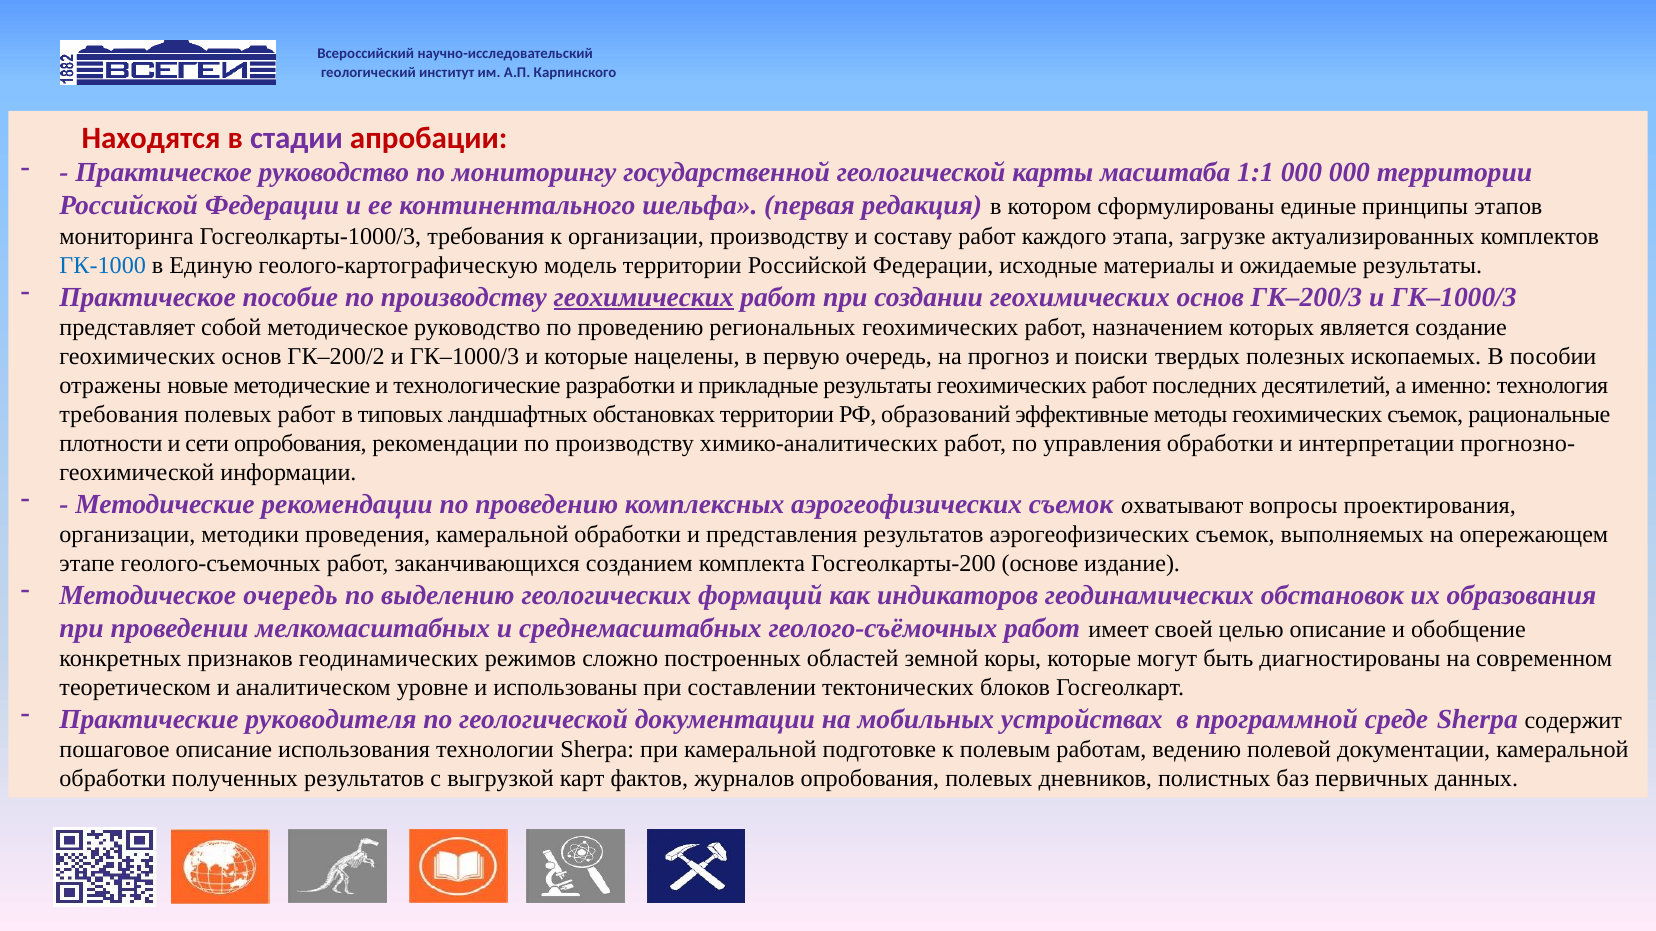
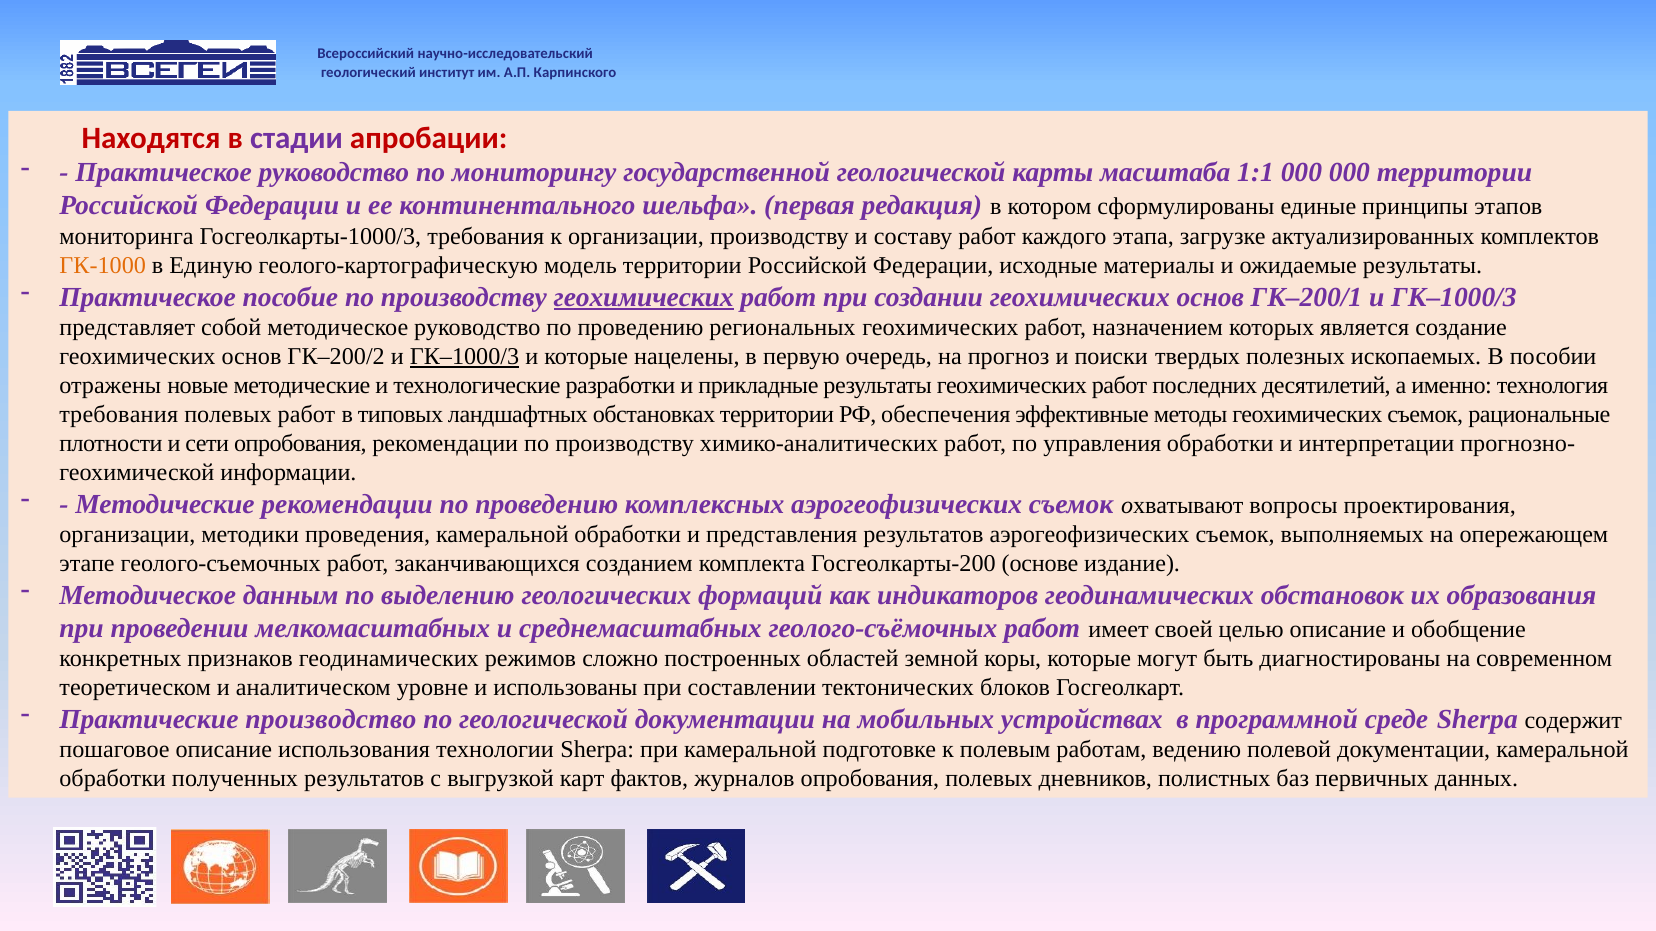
ГК-1000 colour: blue -> orange (103, 266)
ГК–200/3: ГК–200/3 -> ГК–200/1 (1306, 297)
ГК–1000/3 underline: none -> present (465, 357)
образований: образований -> обеспечения (946, 415)
Методическое очередь: очередь -> данным (291, 595)
руководителя: руководителя -> производство (331, 719)
